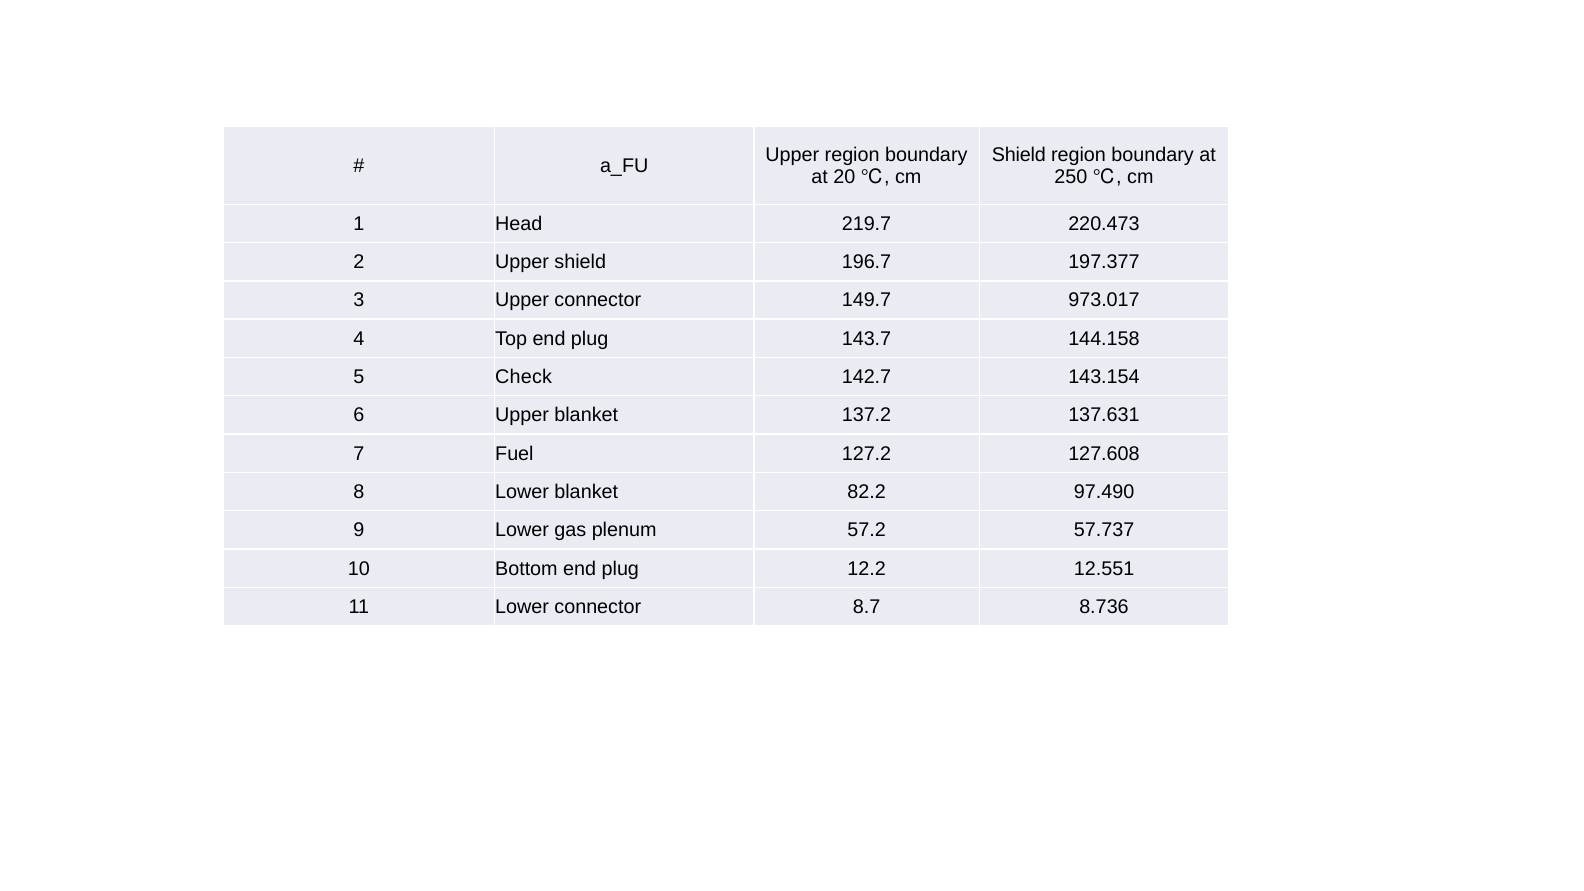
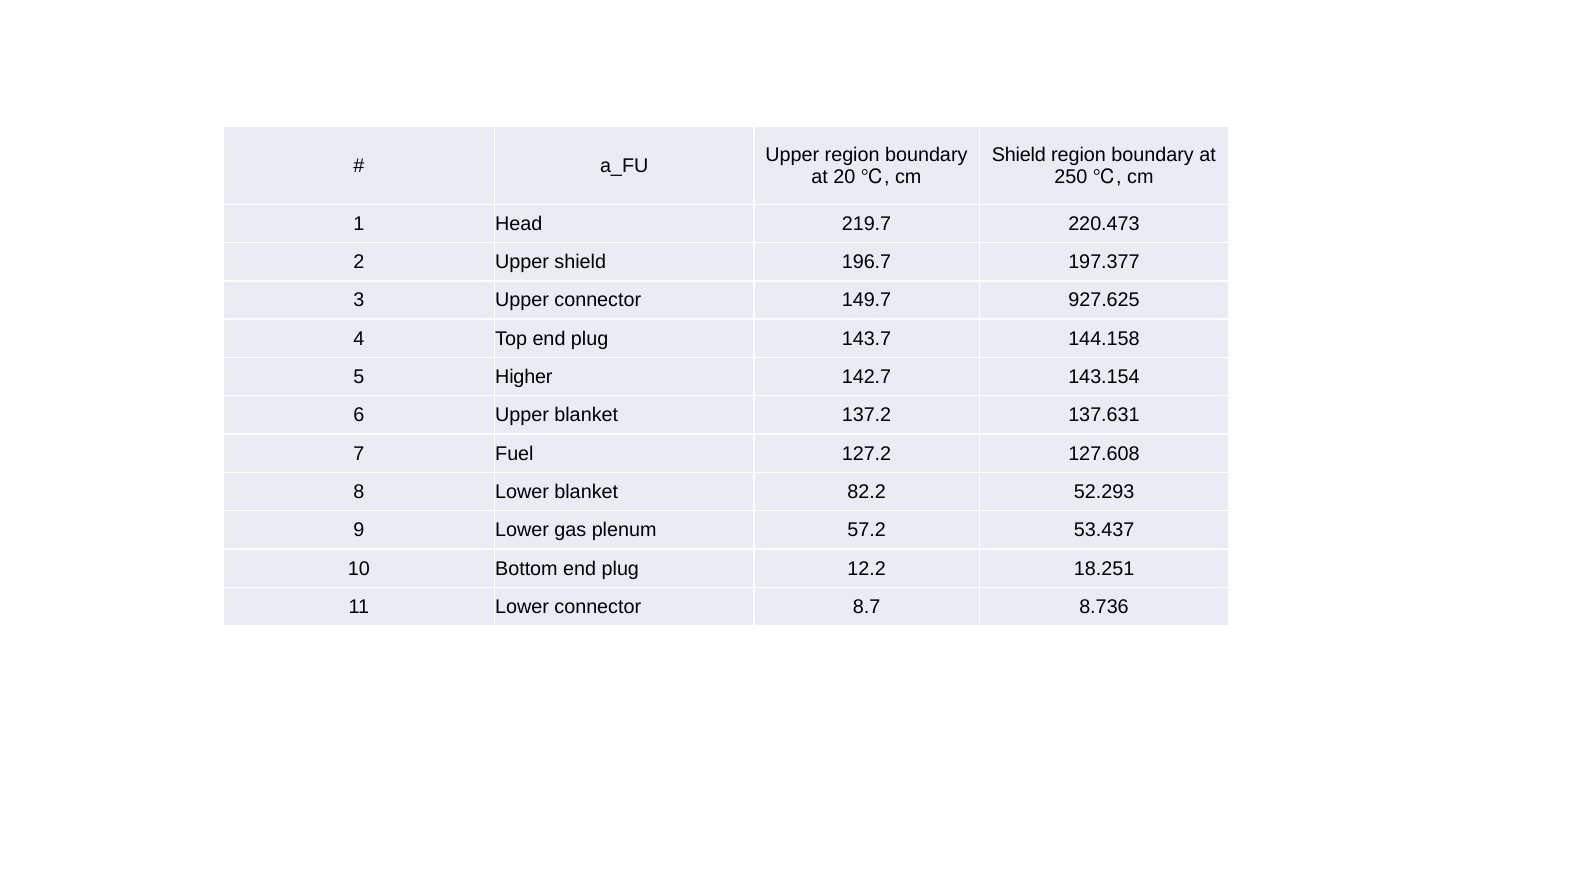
973.017: 973.017 -> 927.625 (1104, 300)
Check: Check -> Higher (524, 377)
97.490: 97.490 -> 52.293 (1104, 492)
57.737: 57.737 -> 53.437 (1104, 530)
12.551: 12.551 -> 18.251 (1104, 568)
